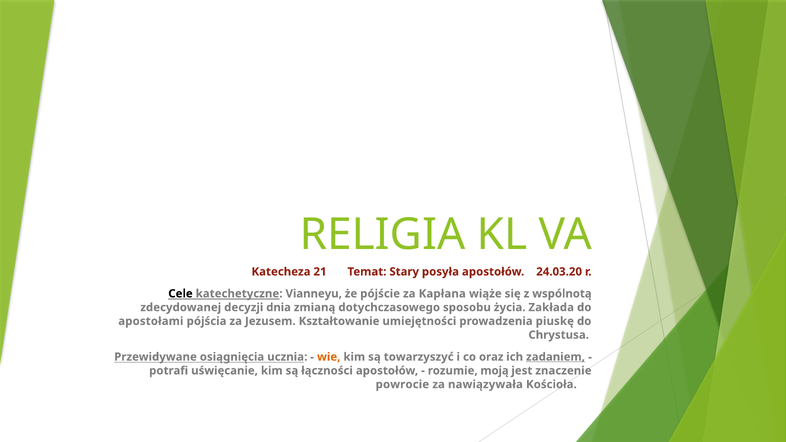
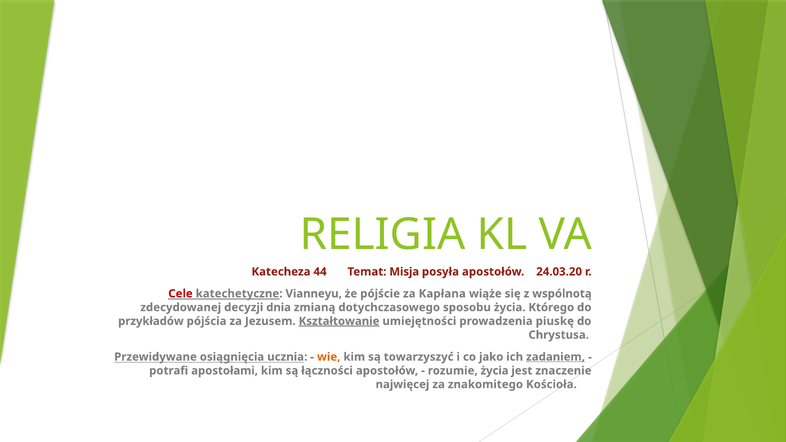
21: 21 -> 44 (320, 272)
Stary: Stary -> Misja (404, 272)
Cele colour: black -> red (180, 294)
Zakłada: Zakłada -> Którego (551, 307)
apostołami: apostołami -> przykładów (151, 321)
Kształtowanie underline: none -> present (339, 321)
oraz: oraz -> jako (491, 357)
uświęcanie: uświęcanie -> apostołami (225, 371)
rozumie moją: moją -> życia (495, 371)
powrocie: powrocie -> najwięcej (402, 384)
nawiązywała: nawiązywała -> znakomitego (485, 384)
